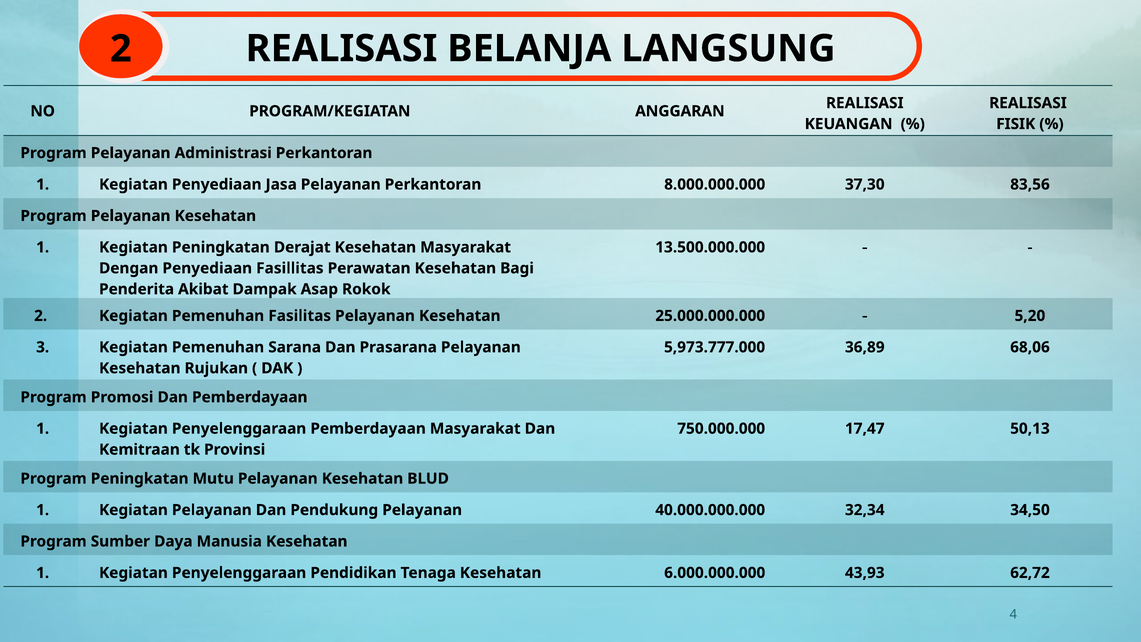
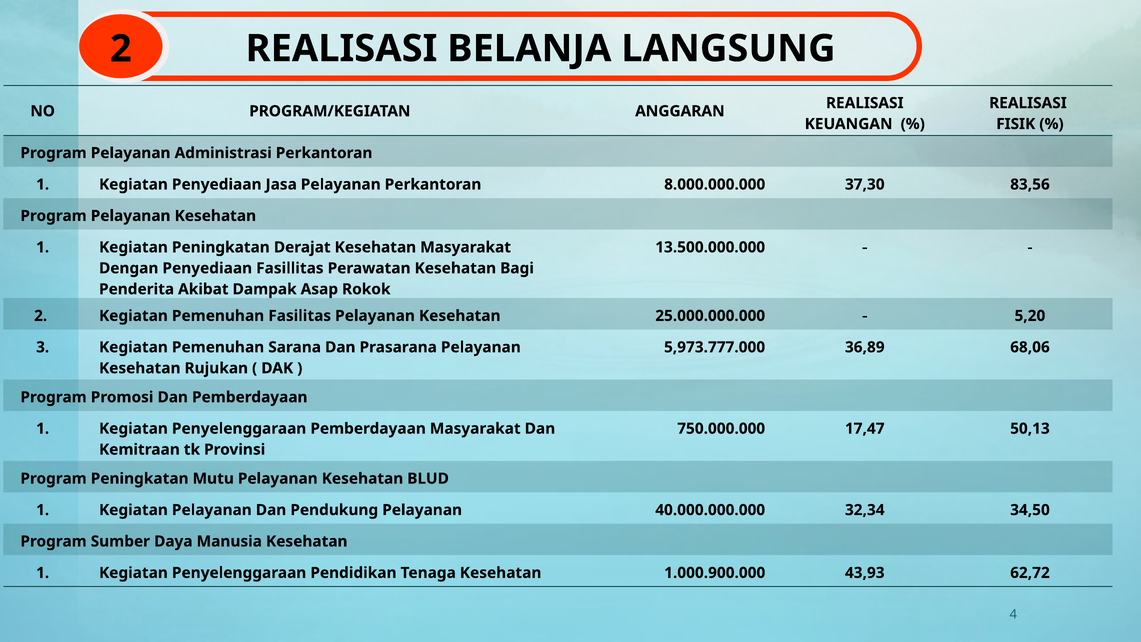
6.000.000.000: 6.000.000.000 -> 1.000.900.000 (715, 573)
